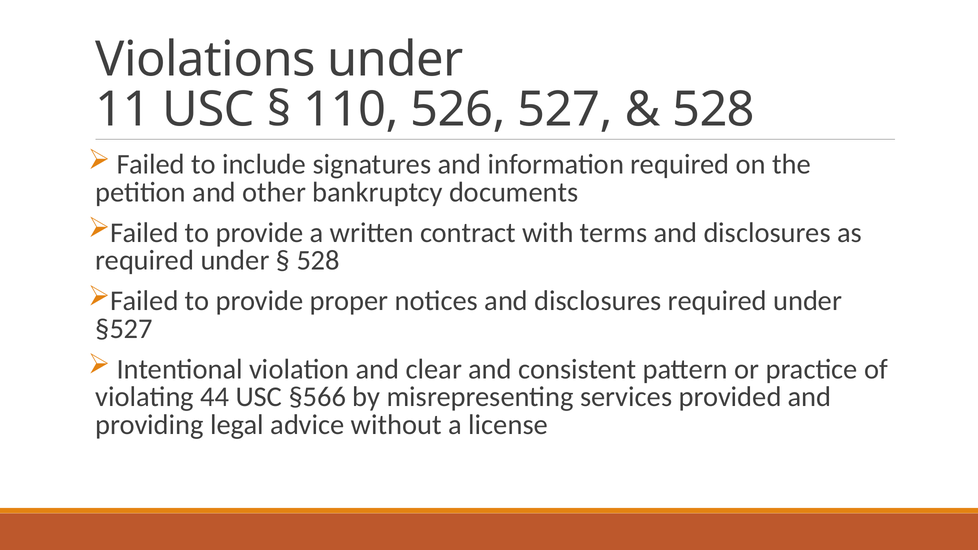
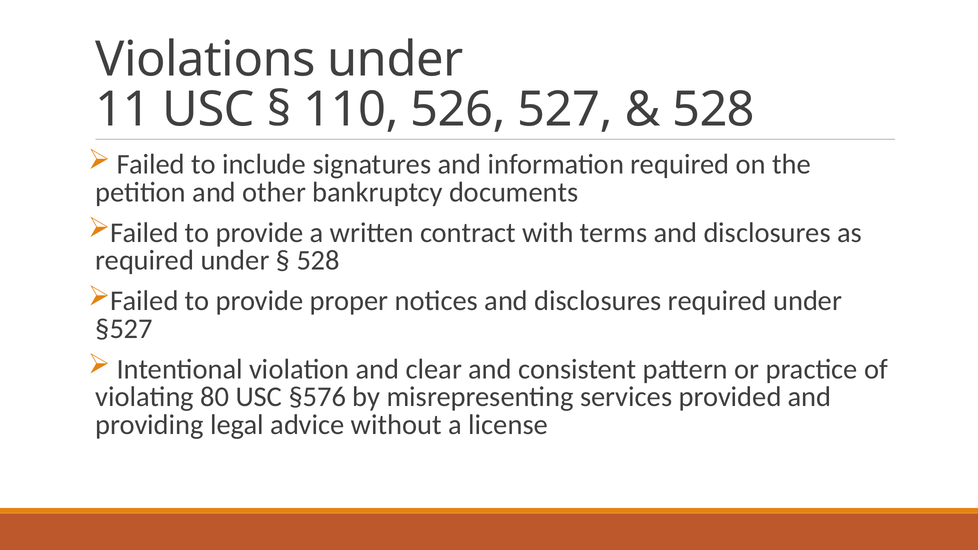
44: 44 -> 80 (215, 397)
§566: §566 -> §576 (317, 397)
